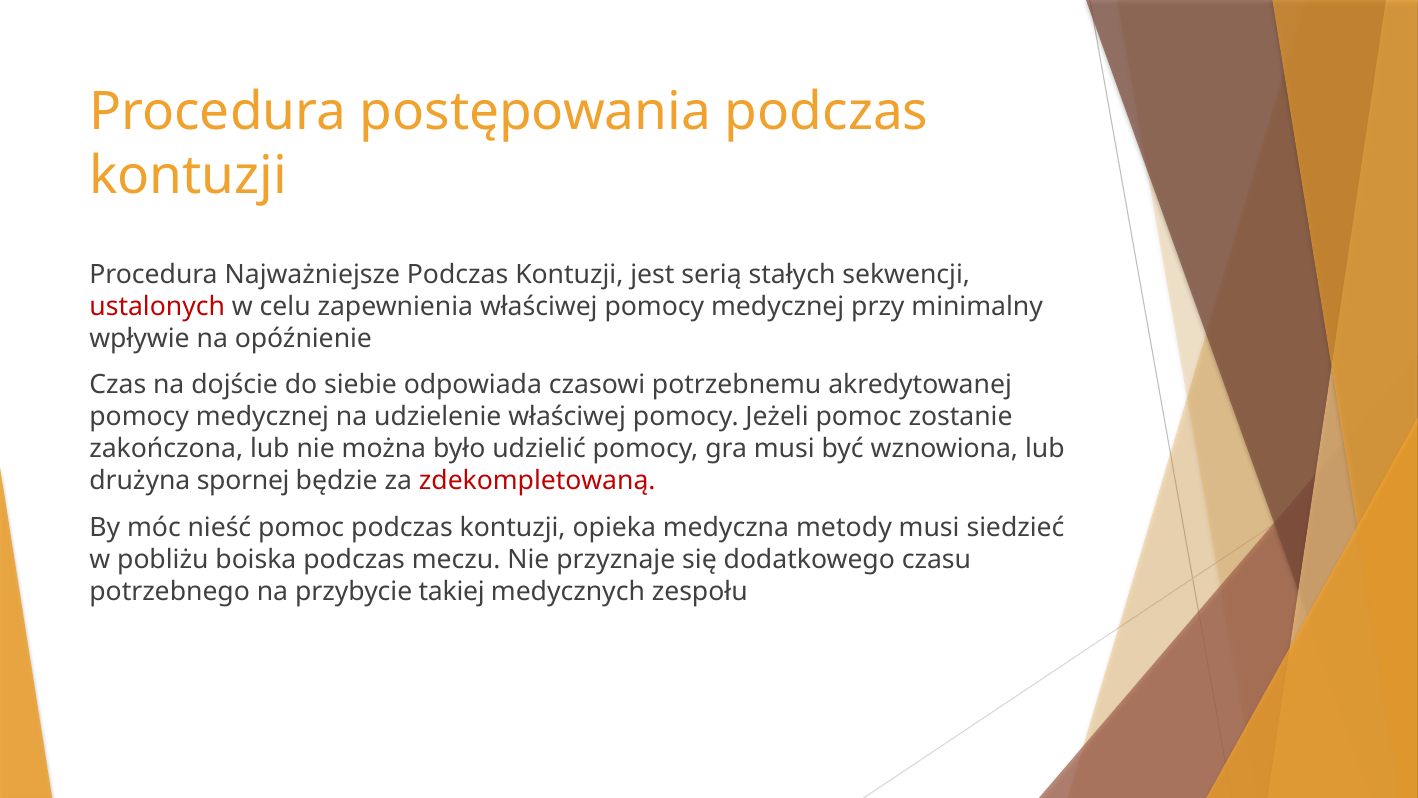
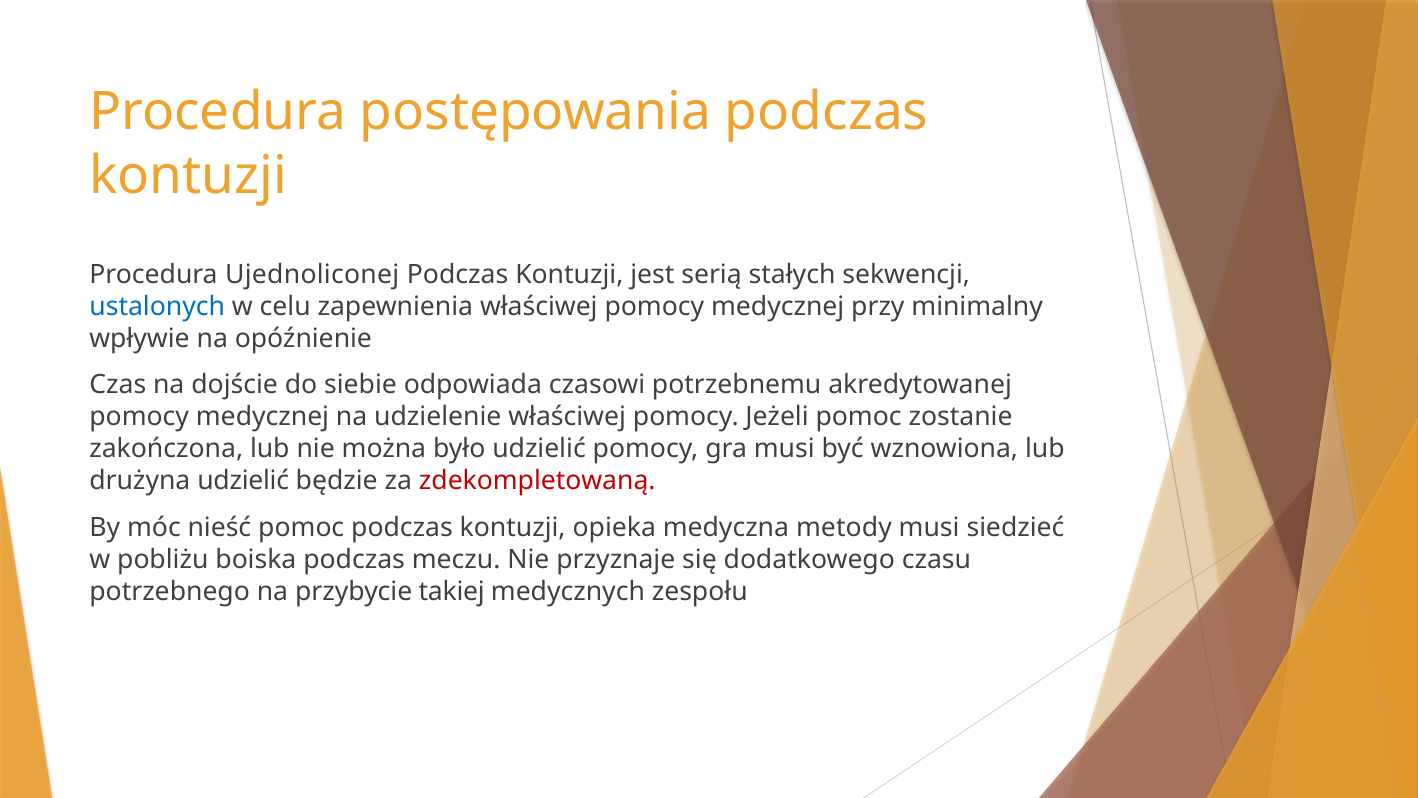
Najważniejsze: Najważniejsze -> Ujednoliconej (312, 274)
ustalonych colour: red -> blue (157, 306)
drużyna spornej: spornej -> udzielić (243, 481)
